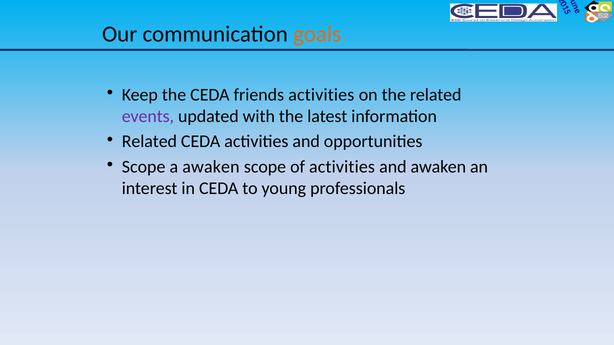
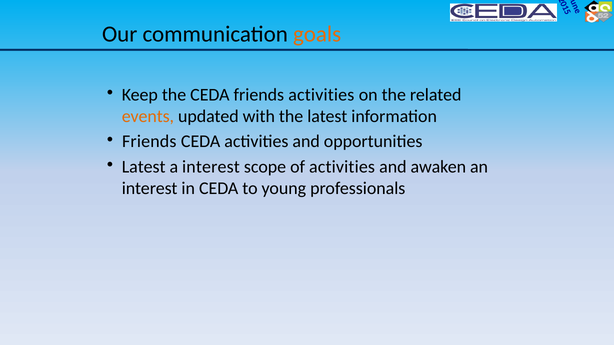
events colour: purple -> orange (148, 116)
Related: Related -> Friends (149, 142)
Scope: Scope -> Latest (144, 167)
a awaken: awaken -> interest (211, 167)
